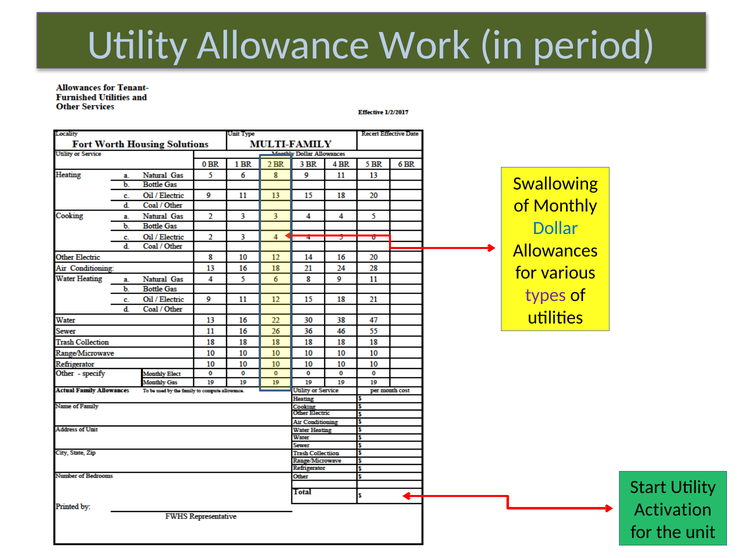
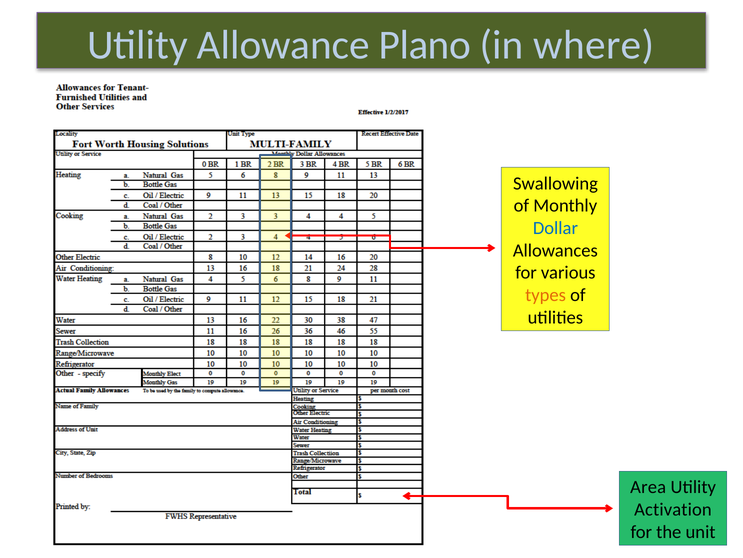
Work: Work -> Plano (425, 45)
period: period -> where (594, 45)
types colour: purple -> orange (546, 295)
Start: Start -> Area (648, 487)
